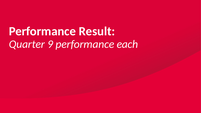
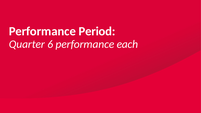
Result: Result -> Period (97, 31)
9: 9 -> 6 (50, 44)
